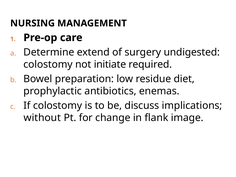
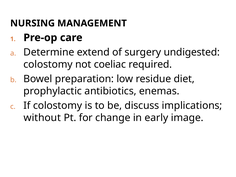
initiate: initiate -> coeliac (110, 64)
flank: flank -> early (156, 118)
